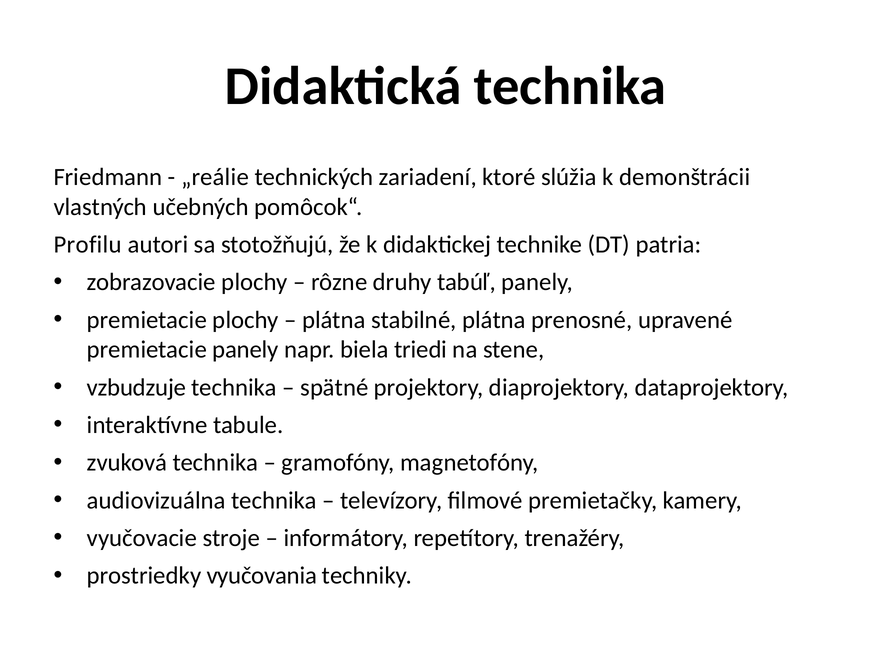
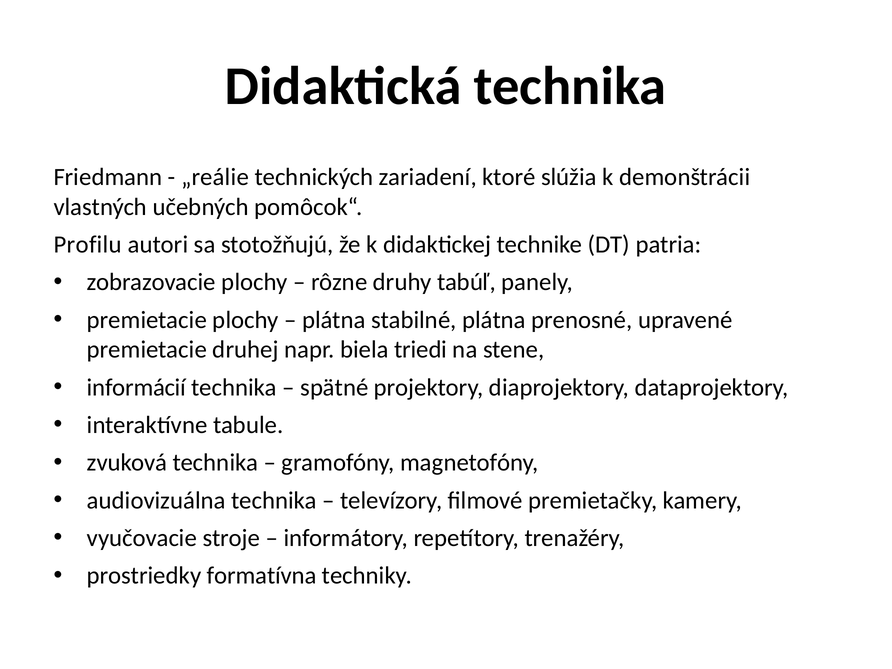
premietacie panely: panely -> druhej (245, 350)
vzbudzuje: vzbudzuje -> informácií (136, 387)
vyučovania: vyučovania -> formatívna (262, 576)
